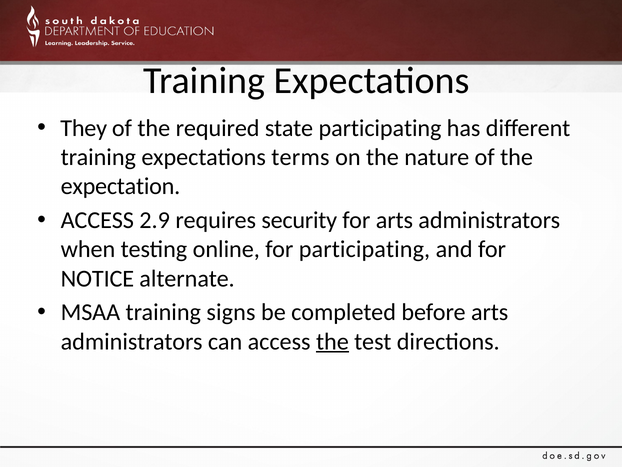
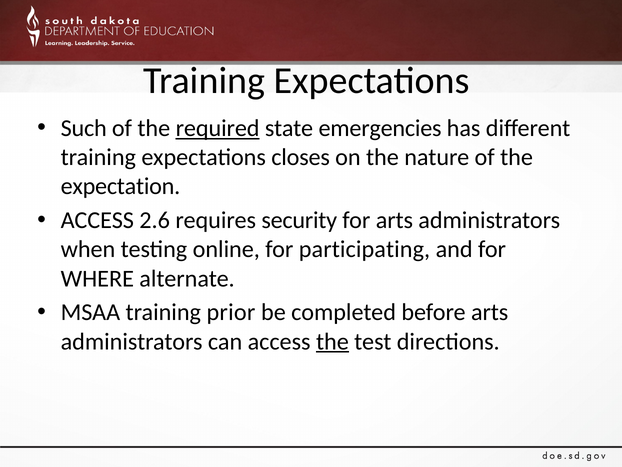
They: They -> Such (84, 128)
required underline: none -> present (218, 128)
state participating: participating -> emergencies (380, 128)
terms: terms -> closes (301, 157)
2.9: 2.9 -> 2.6 (155, 220)
NOTICE: NOTICE -> WHERE (97, 278)
signs: signs -> prior (231, 312)
